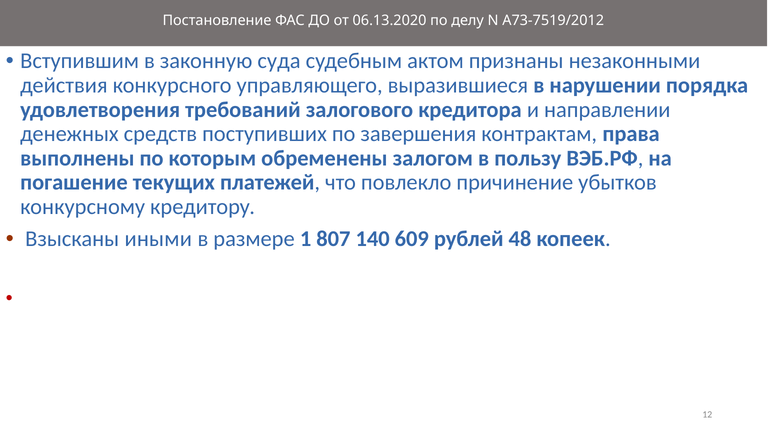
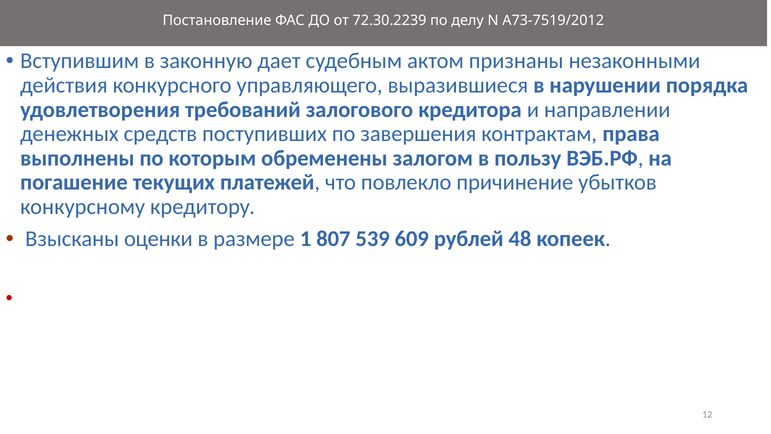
06.13.2020: 06.13.2020 -> 72.30.2239 (390, 21)
суда: суда -> дает (279, 61)
иными: иными -> оценки (158, 239)
140: 140 -> 539 (373, 239)
